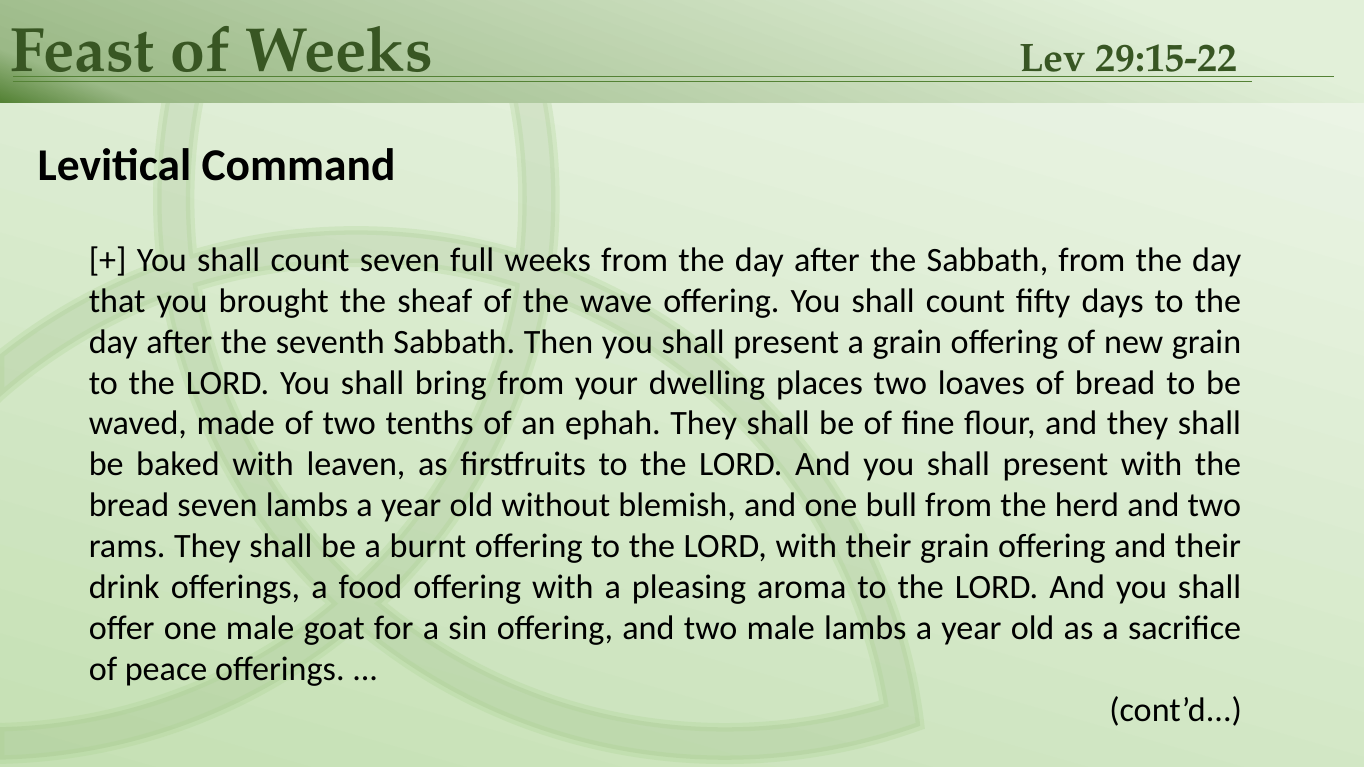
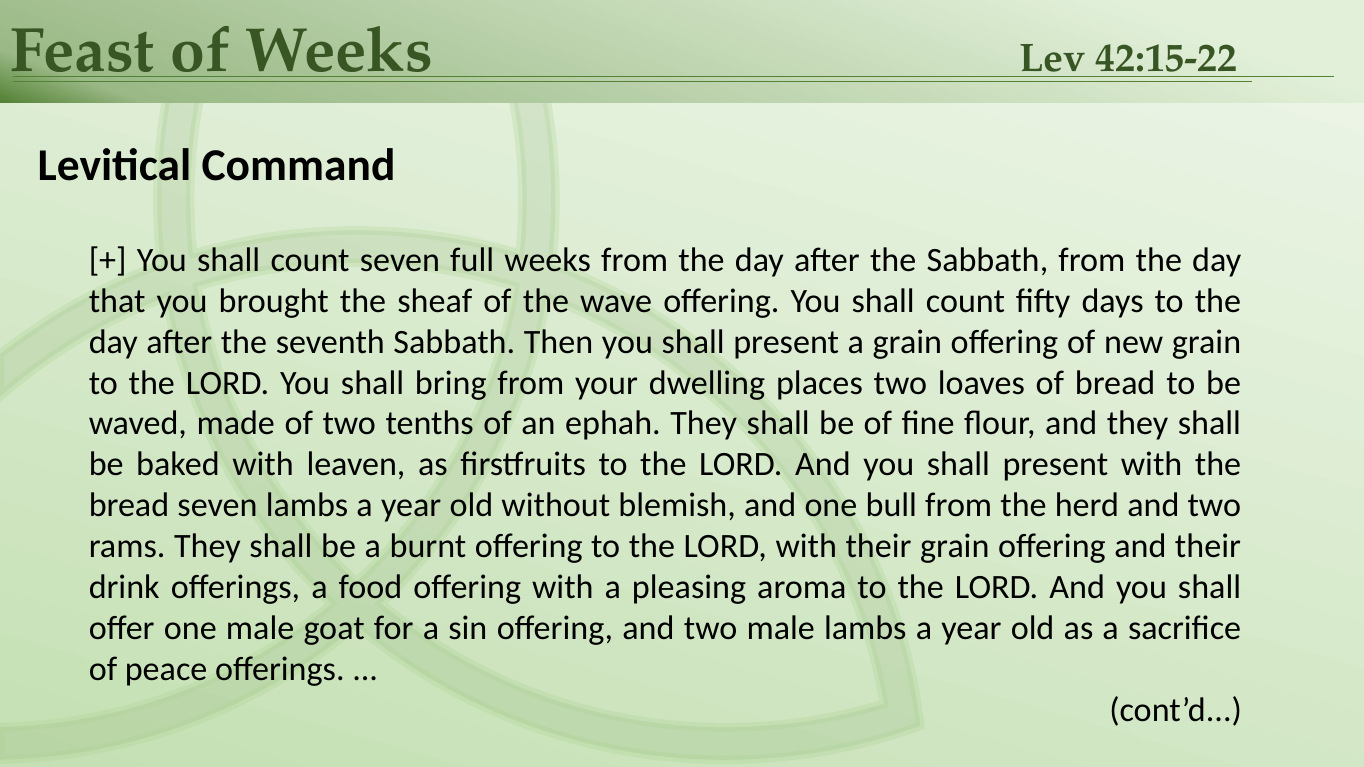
29:15-22: 29:15-22 -> 42:15-22 (1167, 58)
